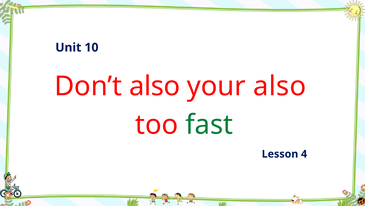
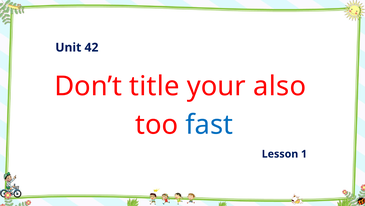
10: 10 -> 42 (91, 47)
Don’t also: also -> title (154, 86)
fast colour: green -> blue (209, 124)
4: 4 -> 1 (304, 154)
